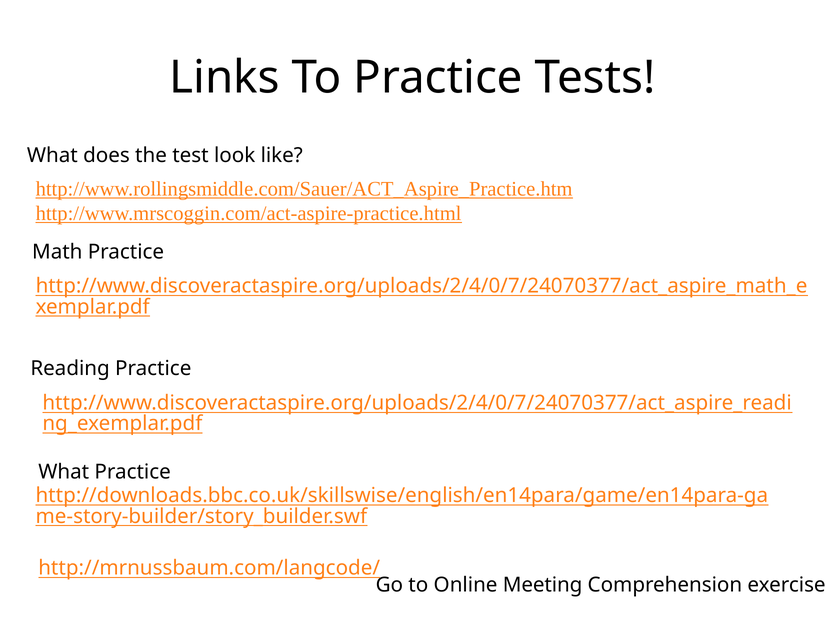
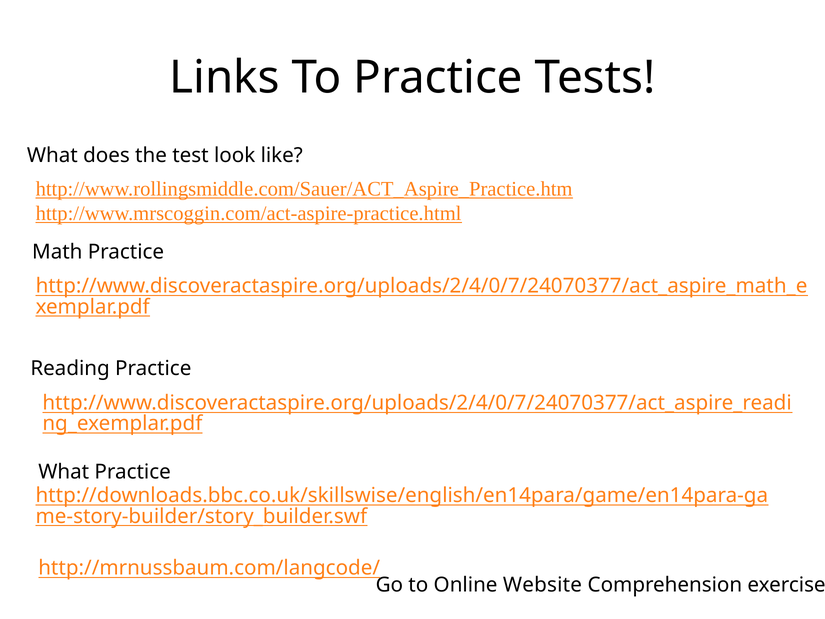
Meeting: Meeting -> Website (542, 584)
